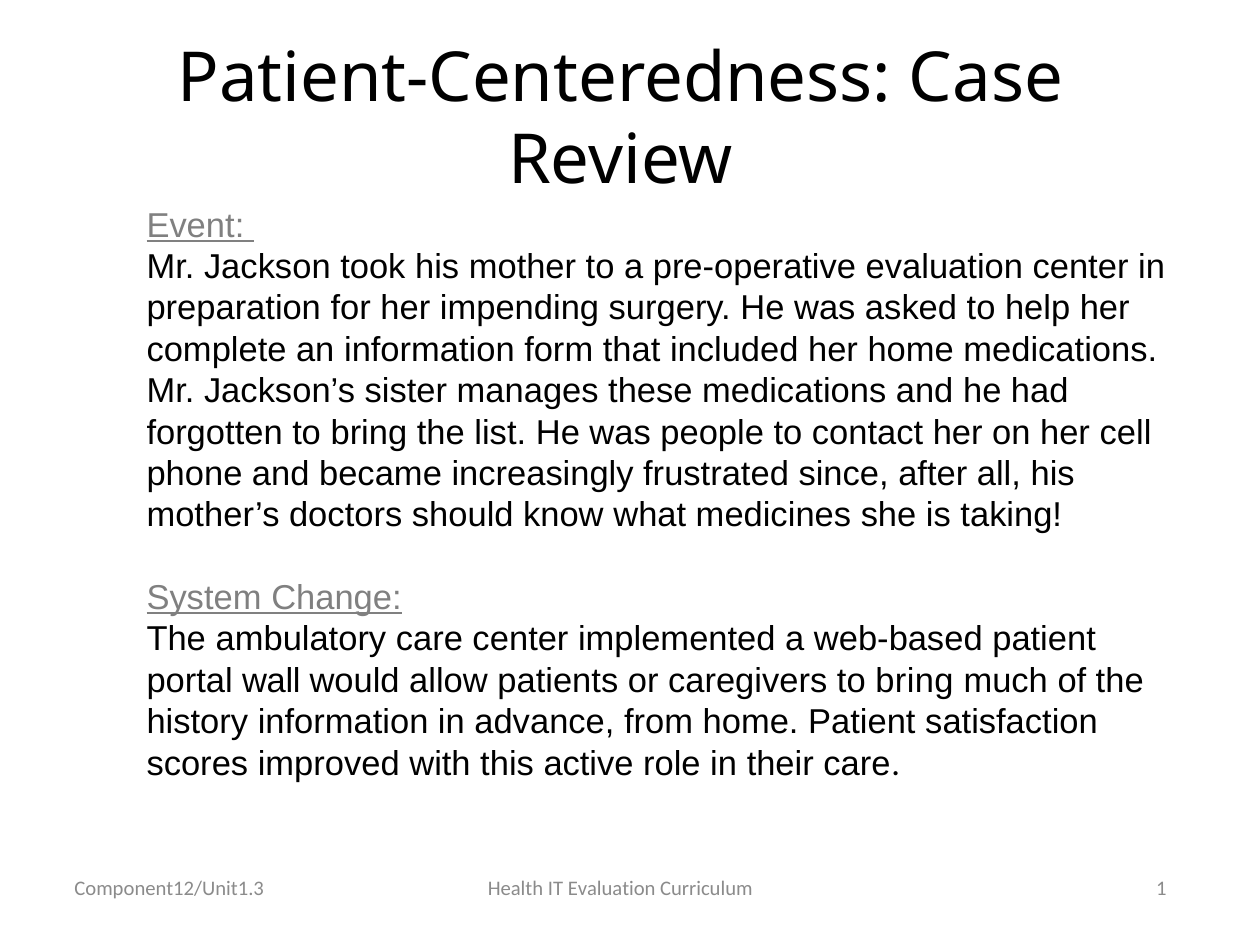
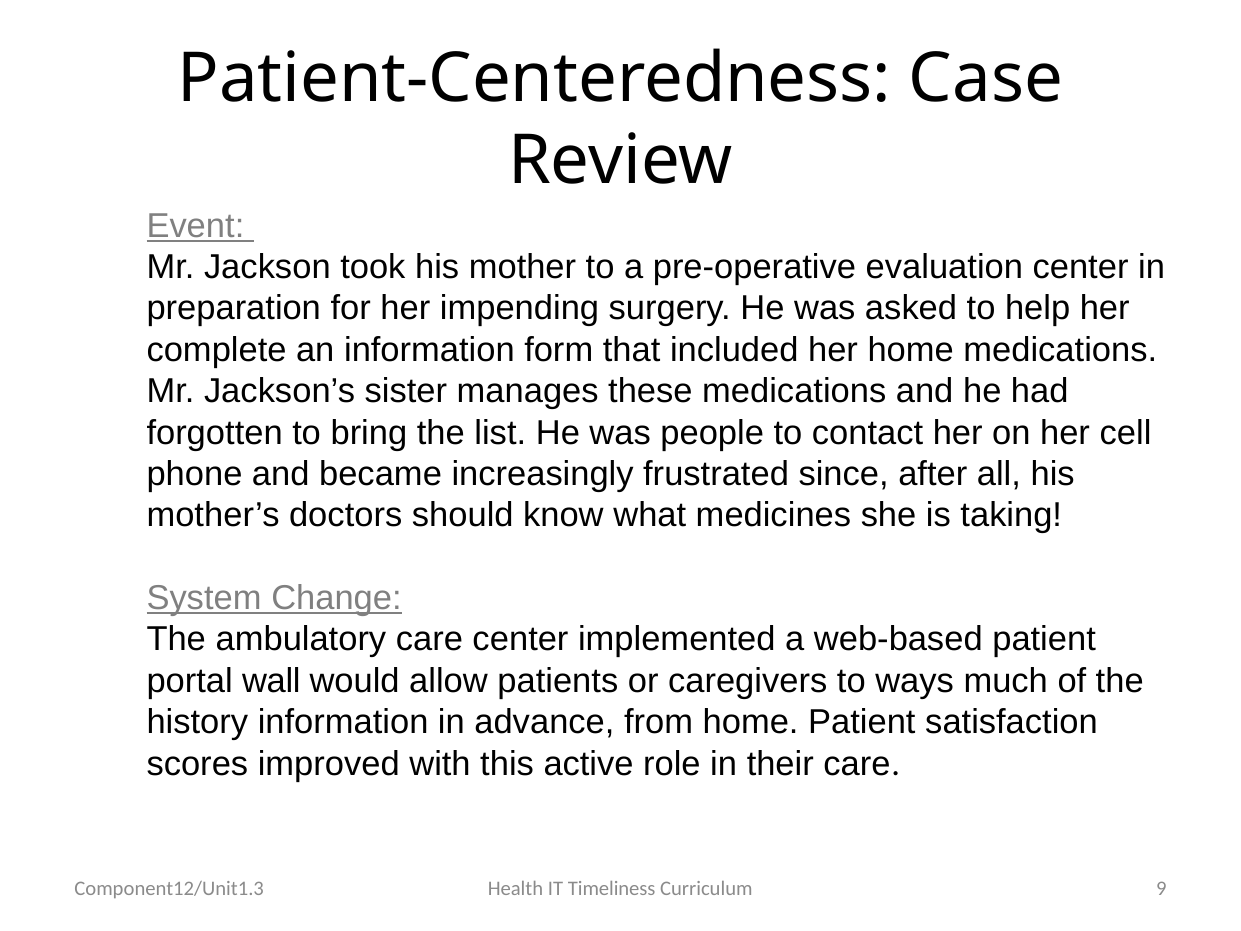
caregivers to bring: bring -> ways (915, 681)
IT Evaluation: Evaluation -> Timeliness (612, 889)
1: 1 -> 9 (1161, 889)
